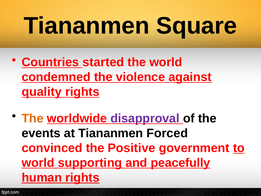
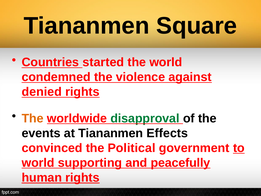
quality: quality -> denied (42, 92)
disapproval colour: purple -> green (145, 118)
Forced: Forced -> Effects (167, 133)
Positive: Positive -> Political (132, 148)
